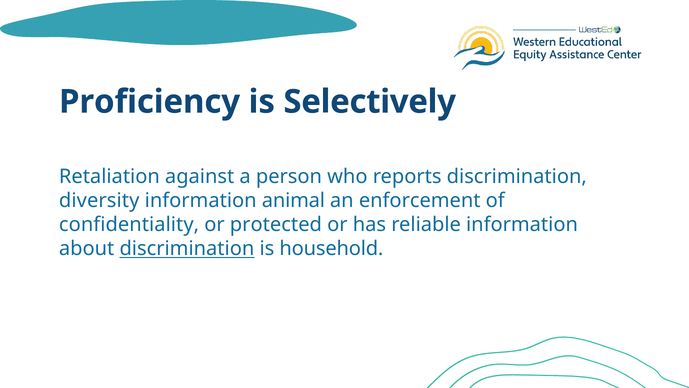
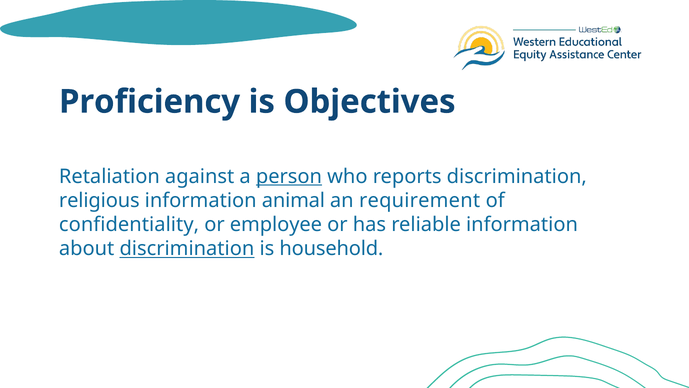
Selectively: Selectively -> Objectives (370, 102)
person underline: none -> present (289, 176)
diversity: diversity -> religious (99, 200)
enforcement: enforcement -> requirement (420, 200)
protected: protected -> employee (276, 224)
